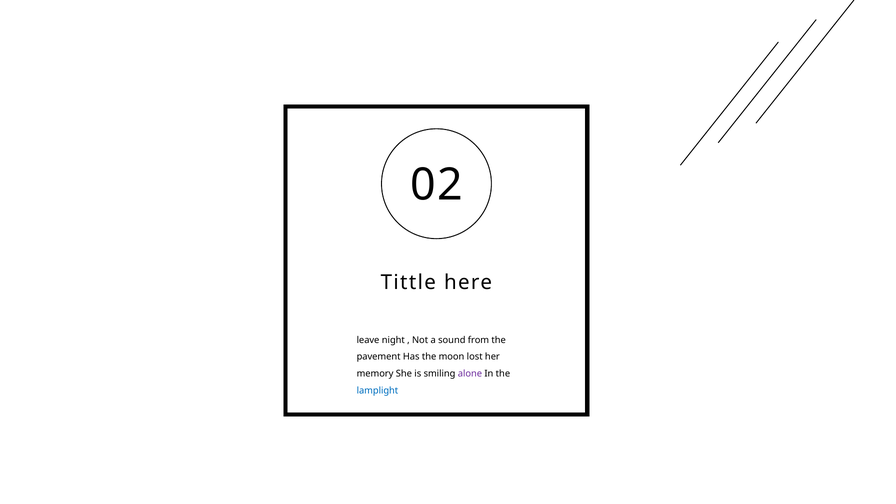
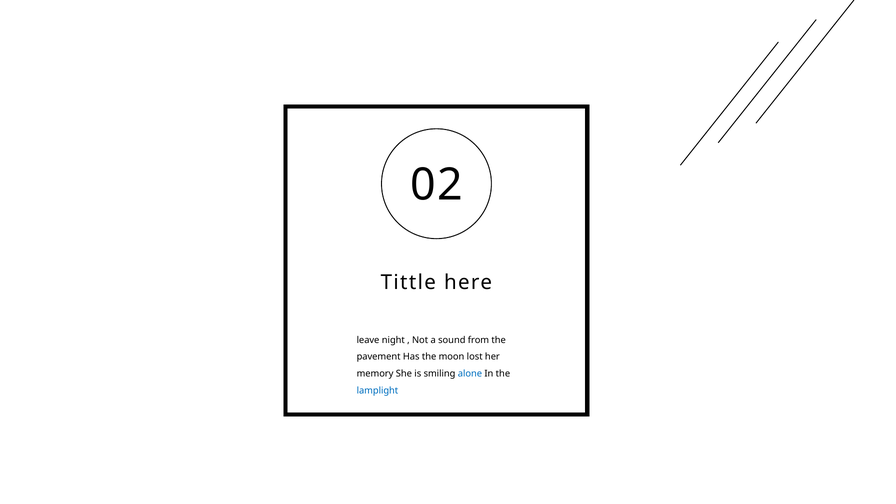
alone colour: purple -> blue (470, 374)
